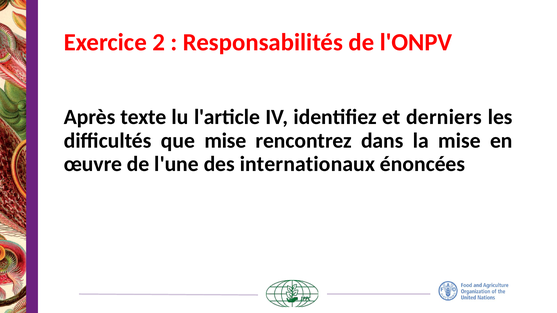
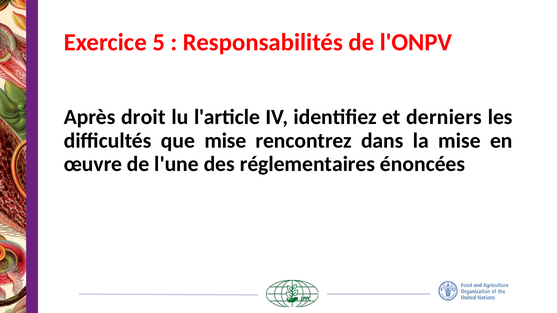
2: 2 -> 5 (159, 43)
texte: texte -> droit (143, 117)
internationaux: internationaux -> réglementaires (307, 164)
